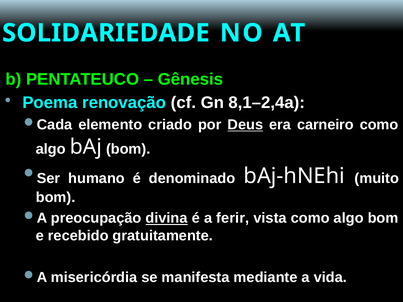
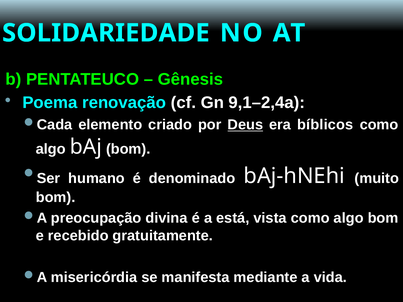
8,1–2,4a: 8,1–2,4a -> 9,1–2,4a (267, 103)
carneiro: carneiro -> bíblicos (325, 125)
divina underline: present -> none (167, 218)
ferir: ferir -> está (233, 218)
